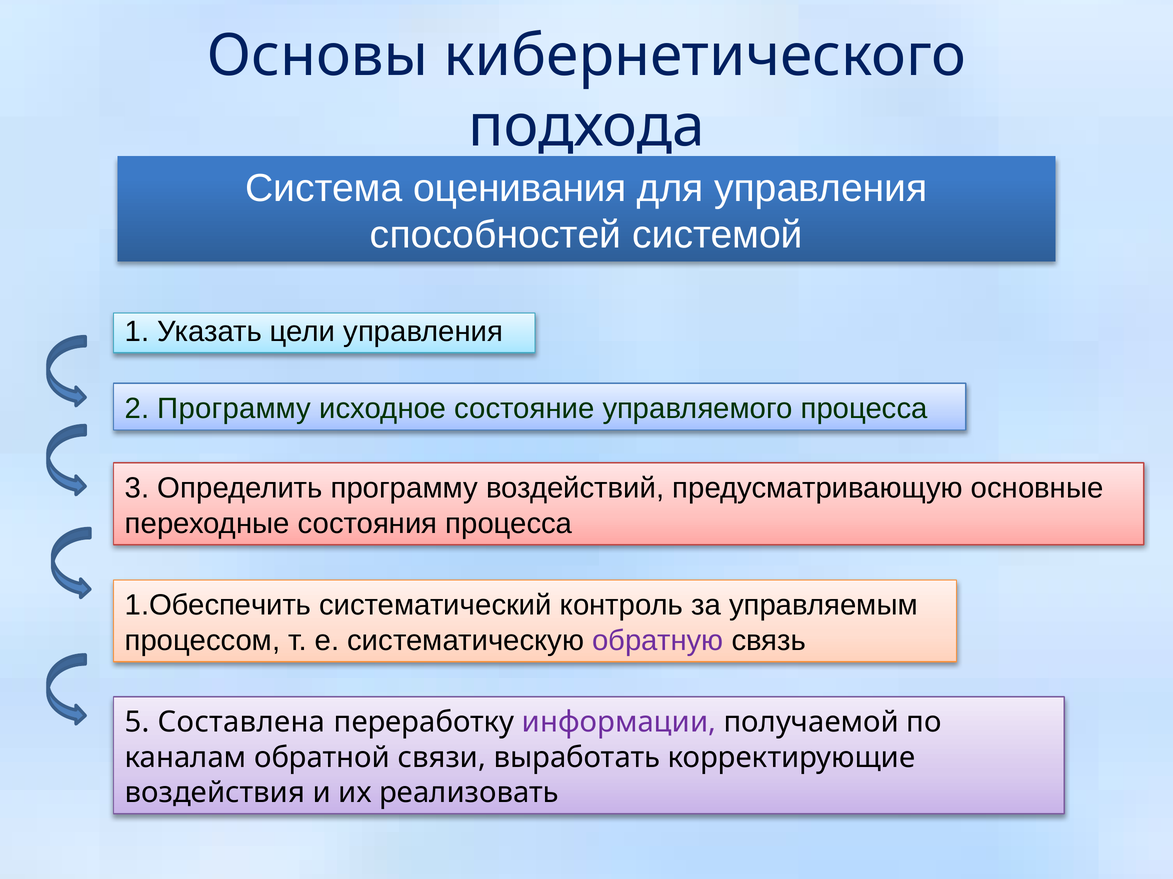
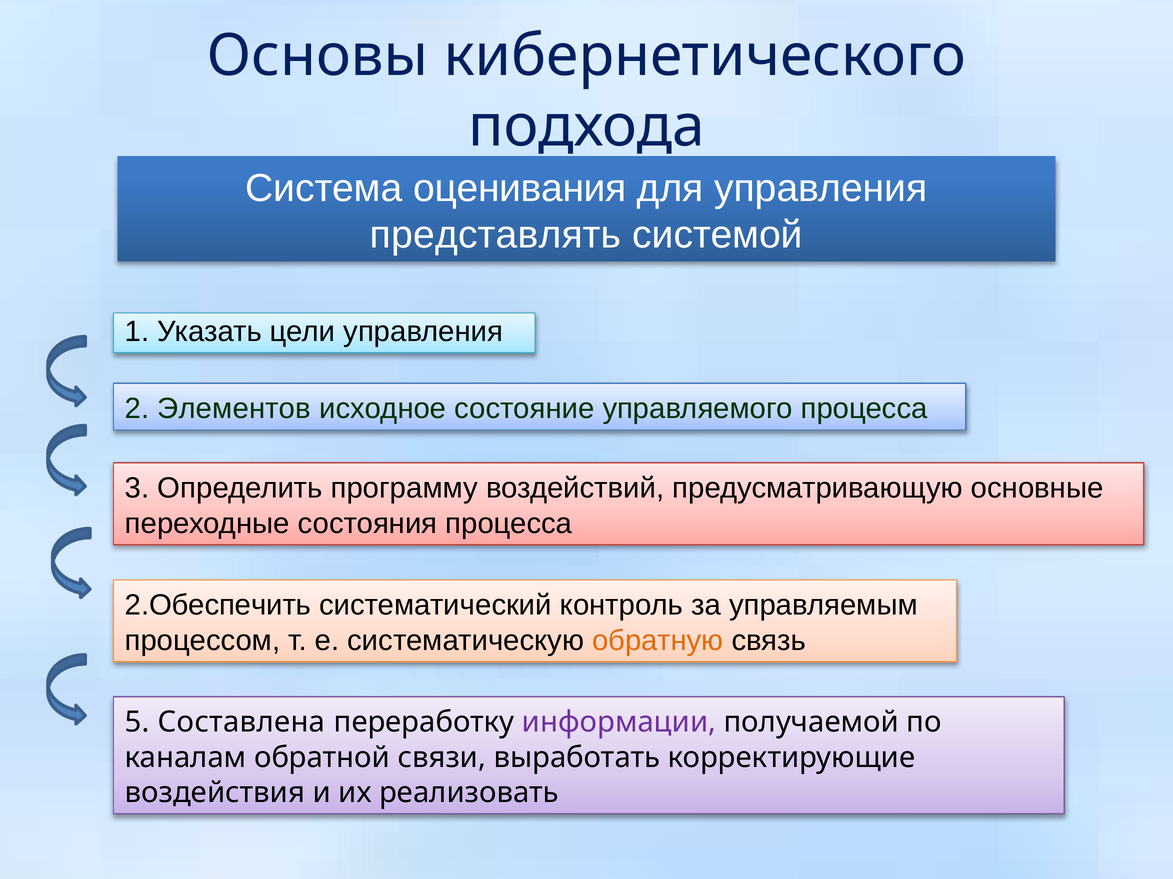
способностей: способностей -> представлять (496, 235)
2 Программу: Программу -> Элементов (234, 409)
1.Обеспечить: 1.Обеспечить -> 2.Обеспечить (218, 606)
обратную colour: purple -> orange (658, 641)
